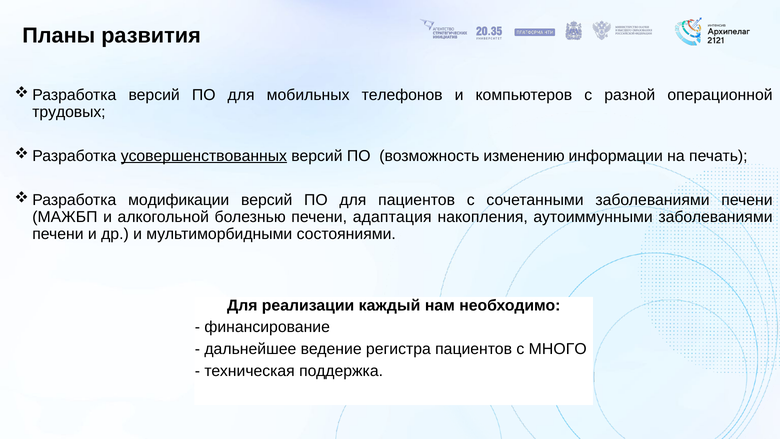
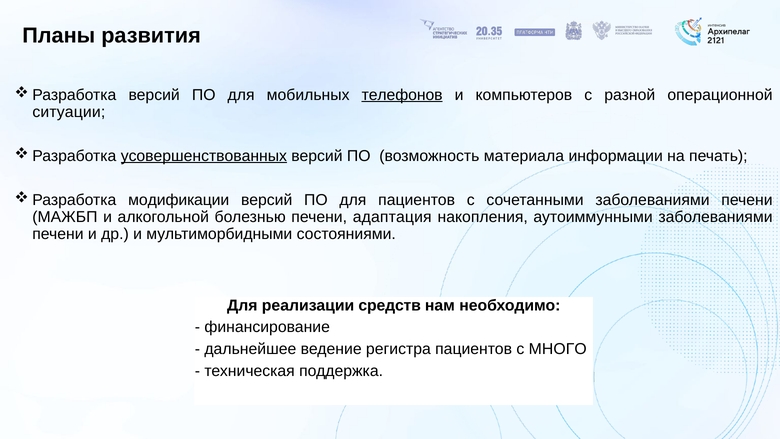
телефонов underline: none -> present (402, 95)
трудовых: трудовых -> ситуации (69, 112)
изменению: изменению -> материала (524, 156)
каждый: каждый -> средств (390, 305)
